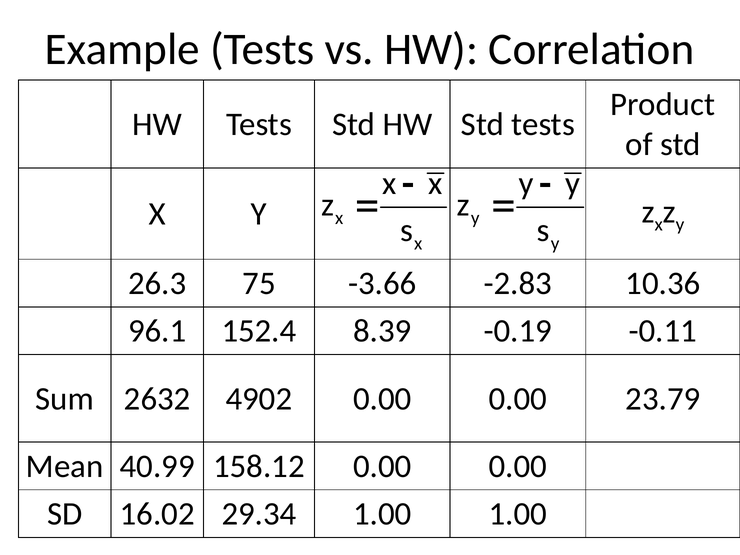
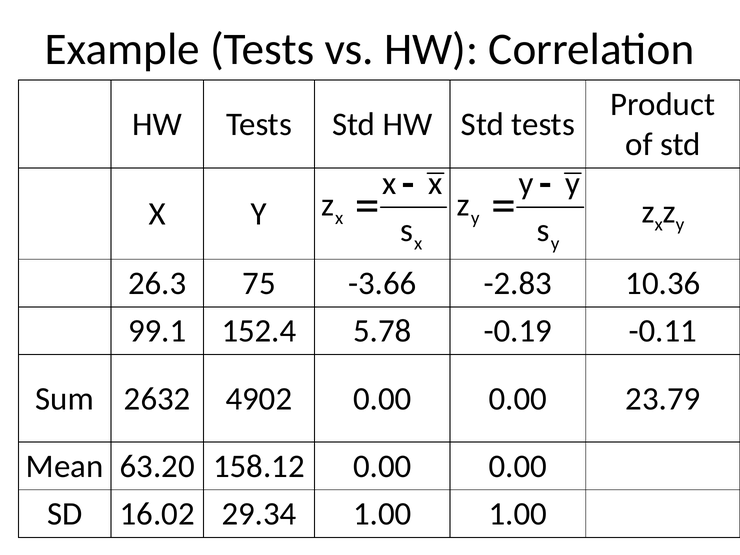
96.1: 96.1 -> 99.1 (157, 331)
8.39: 8.39 -> 5.78 (382, 331)
40.99: 40.99 -> 63.20 (157, 466)
